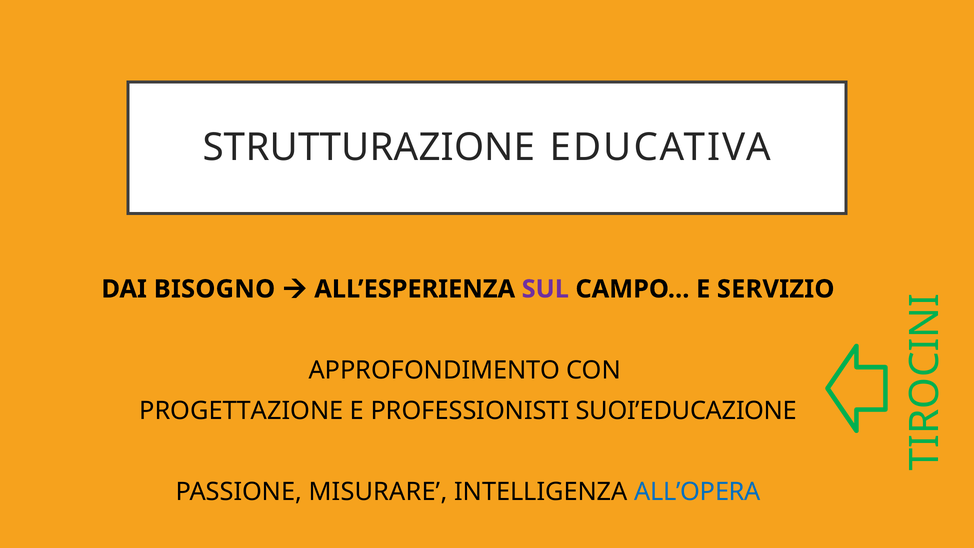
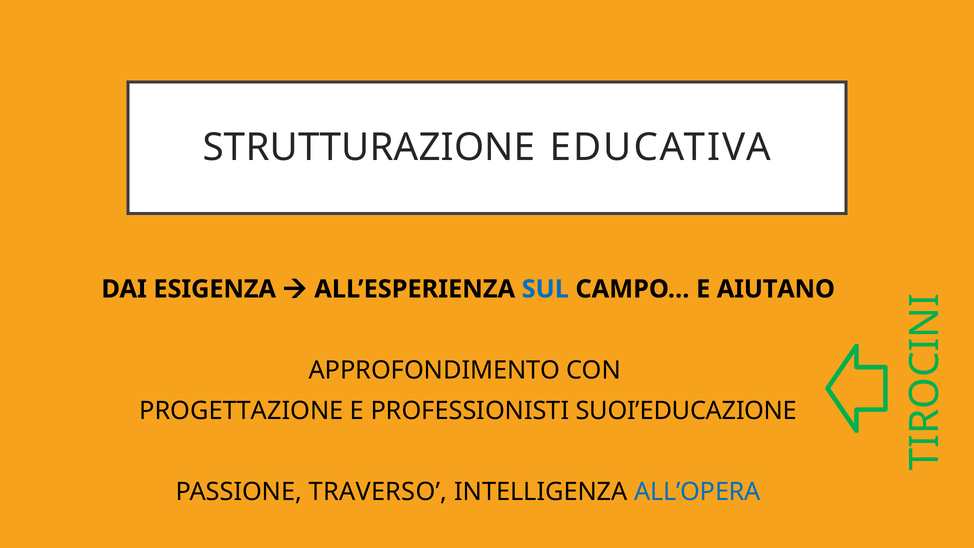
BISOGNO: BISOGNO -> ESIGENZA (215, 289)
SUL colour: purple -> blue (545, 289)
SERVIZIO: SERVIZIO -> AIUTANO (776, 289)
MISURARE: MISURARE -> TRAVERSO (378, 492)
